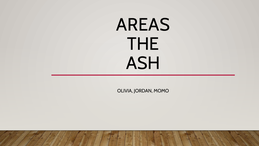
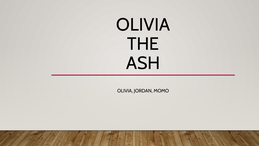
AREAS: AREAS -> OLIVIA (143, 25)
